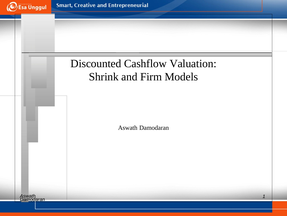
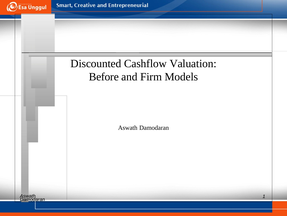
Shrink: Shrink -> Before (104, 77)
